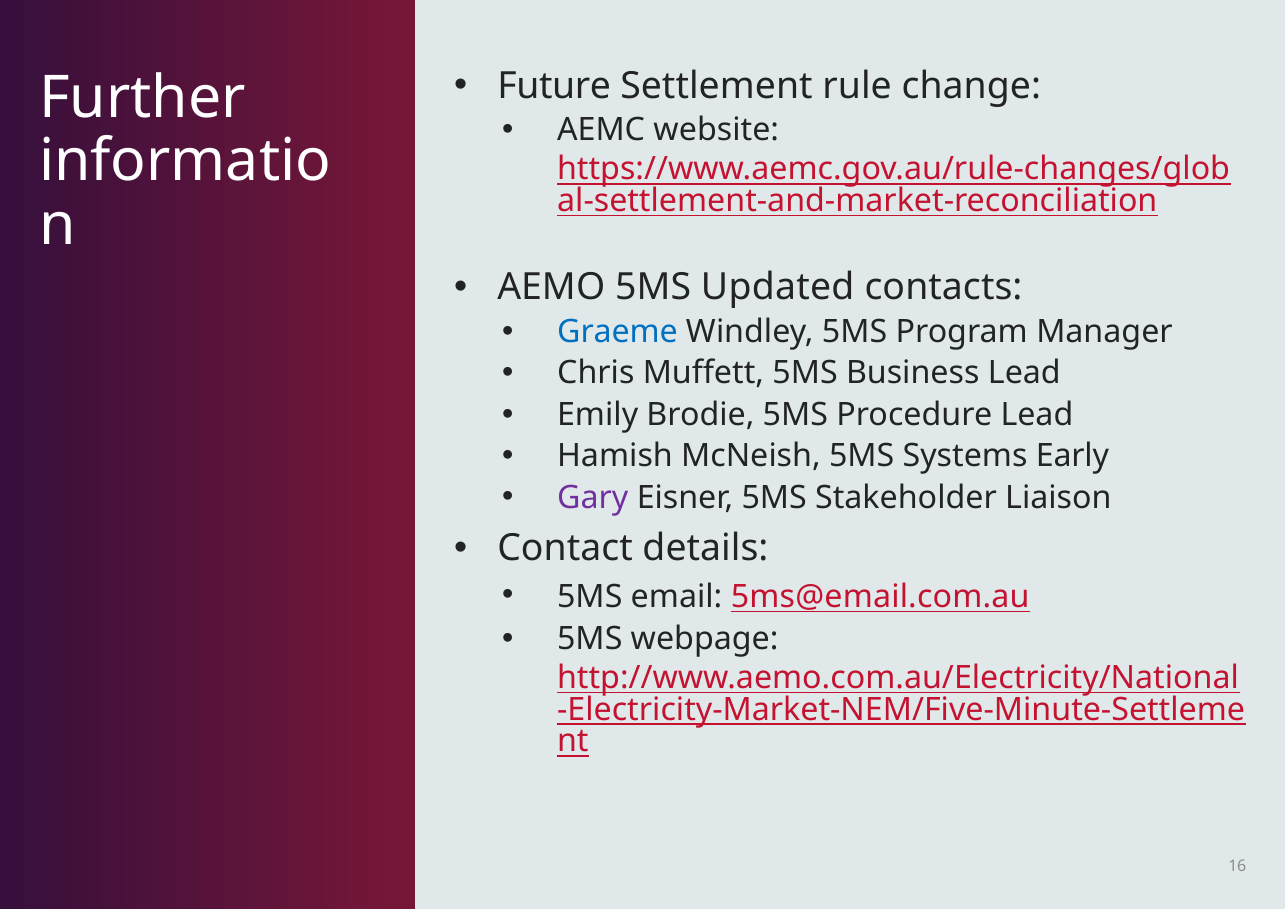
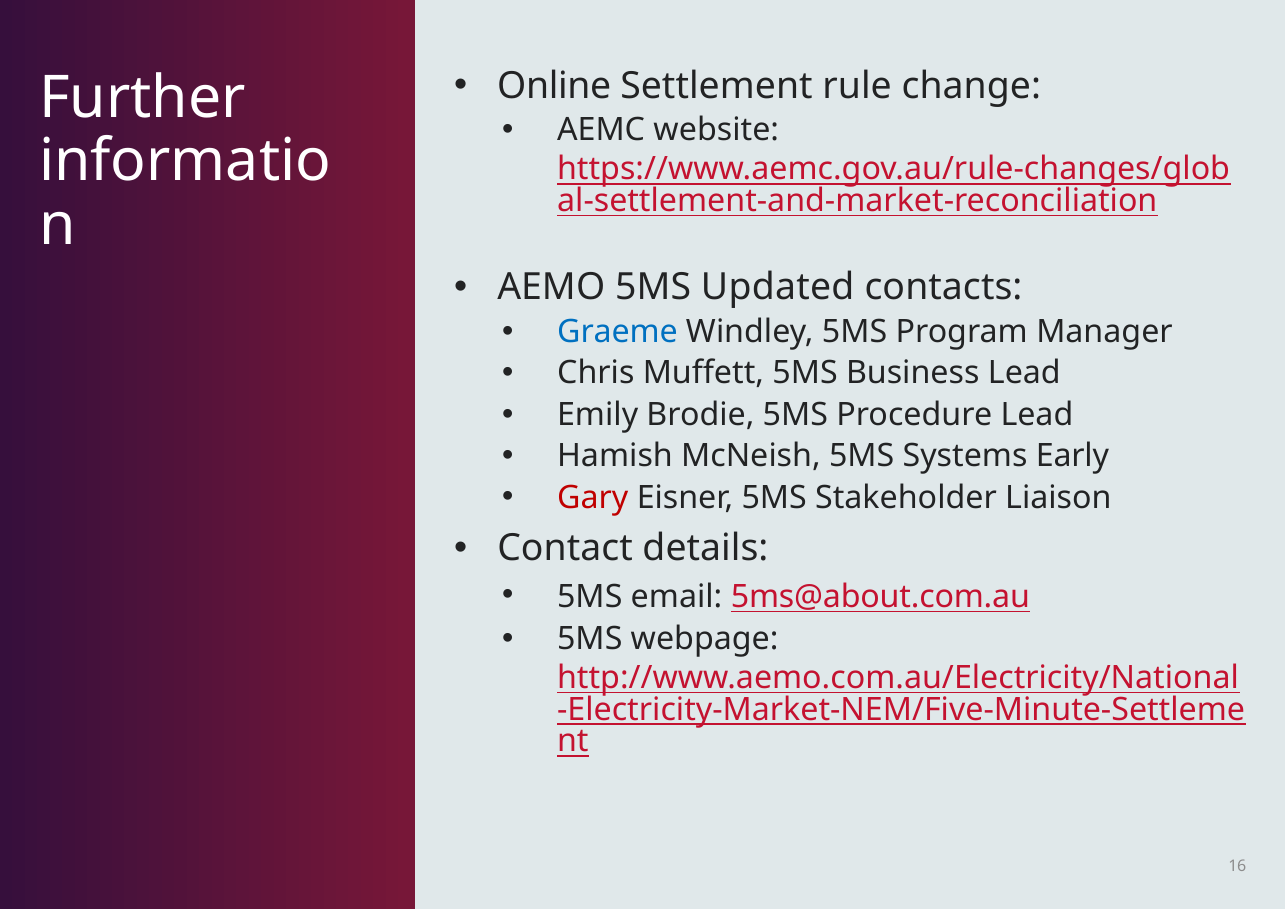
Future: Future -> Online (554, 86)
Gary colour: purple -> red (593, 497)
5ms@email.com.au: 5ms@email.com.au -> 5ms@about.com.au (880, 597)
